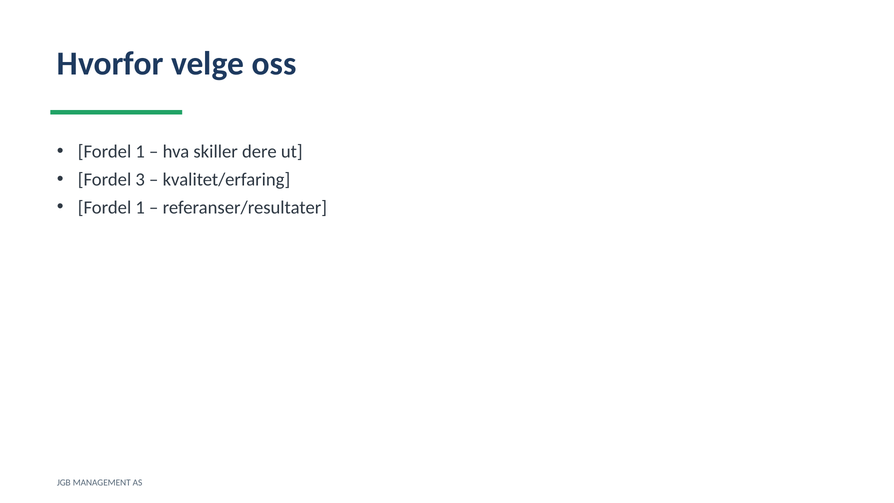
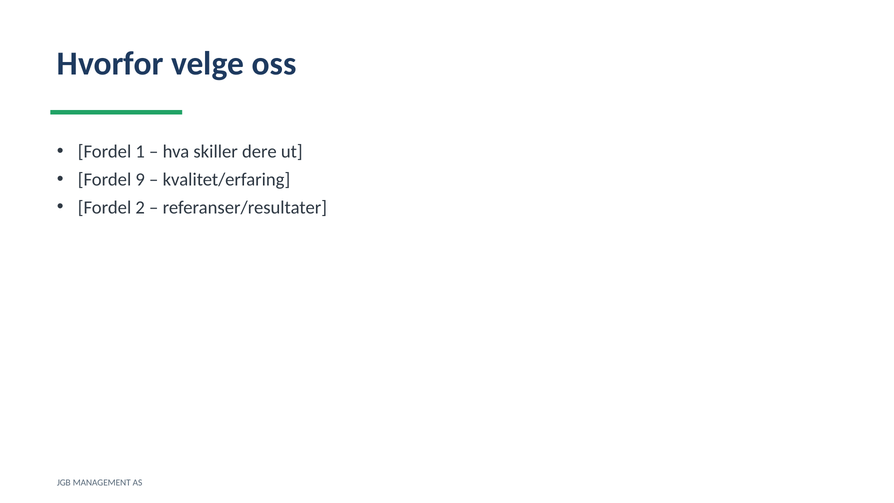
3: 3 -> 9 (140, 179)
1: 1 -> 2 (140, 207)
